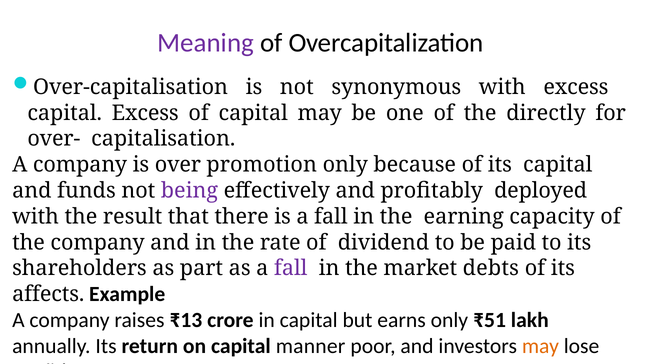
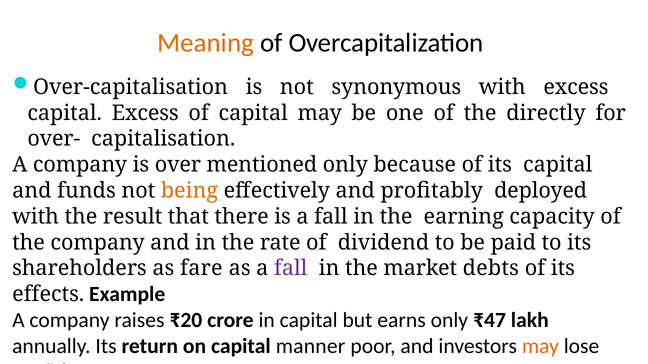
Meaning colour: purple -> orange (206, 43)
promotion: promotion -> mentioned (262, 165)
being colour: purple -> orange (189, 191)
part: part -> fare (201, 269)
affects: affects -> effects (48, 295)
₹13: ₹13 -> ₹20 (186, 321)
₹51: ₹51 -> ₹47 (490, 321)
